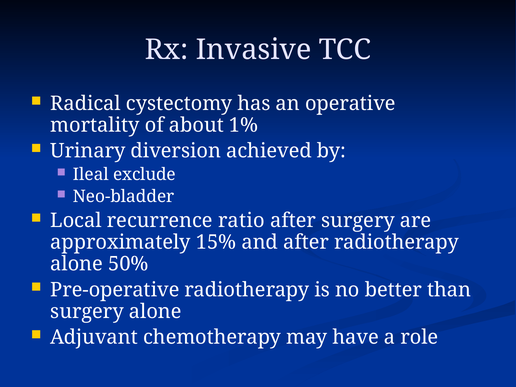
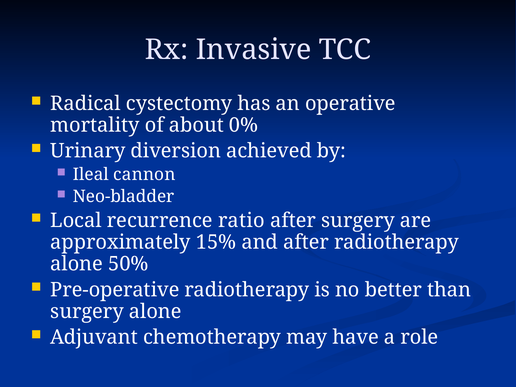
1%: 1% -> 0% (244, 125)
exclude: exclude -> cannon (144, 175)
